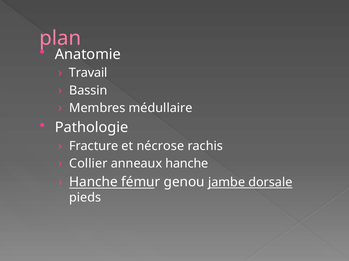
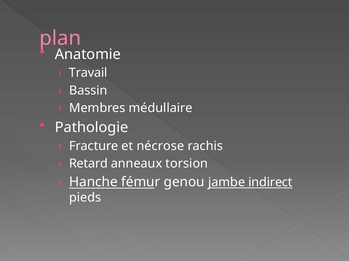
Collier: Collier -> Retard (88, 164)
anneaux hanche: hanche -> torsion (187, 164)
dorsale: dorsale -> indirect (270, 183)
